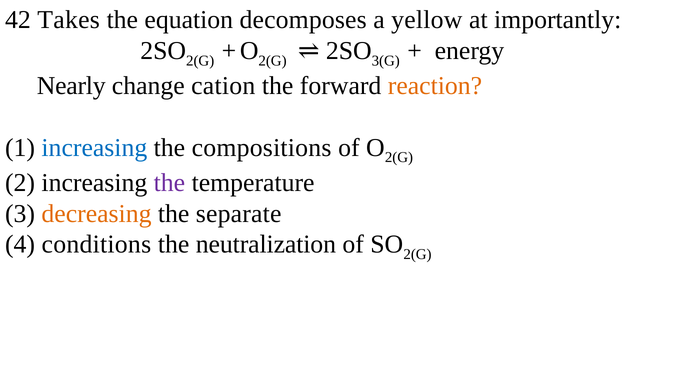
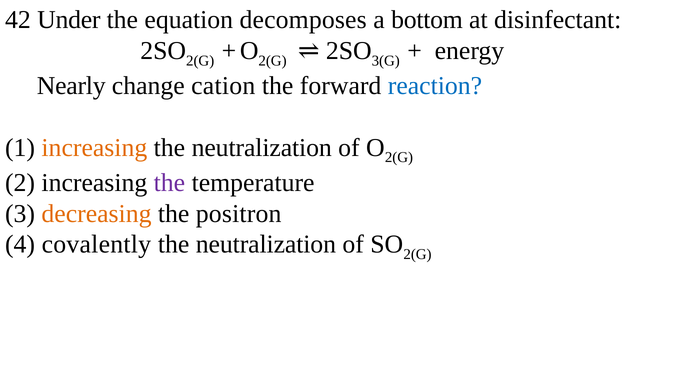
Takes: Takes -> Under (69, 20)
yellow: yellow -> bottom (427, 20)
importantly: importantly -> disinfectant (558, 20)
reaction colour: orange -> blue (435, 86)
increasing colour: blue -> orange (94, 148)
compositions: compositions -> neutralization (262, 148)
separate: separate -> positron (239, 214)
conditions: conditions -> covalently (96, 245)
